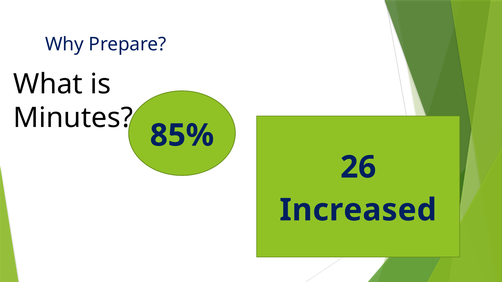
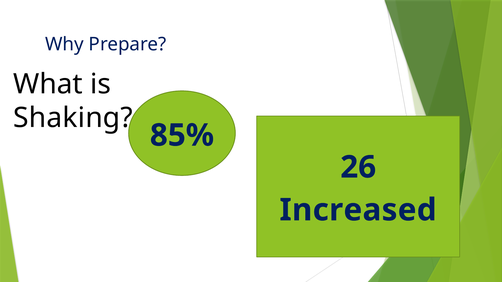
Minutes: Minutes -> Shaking (73, 118)
